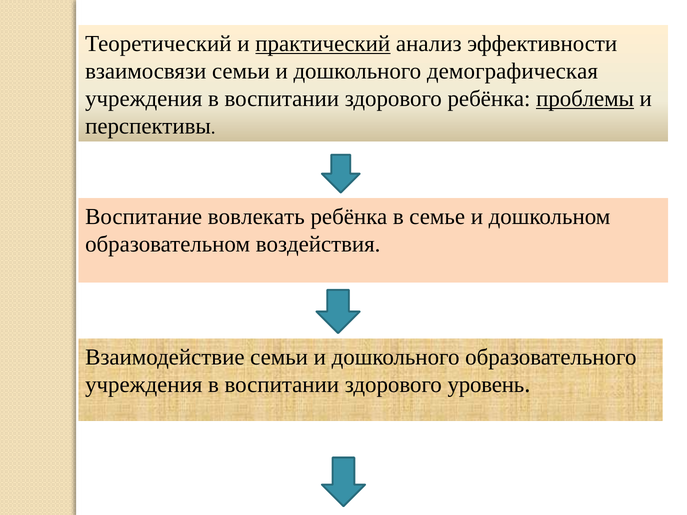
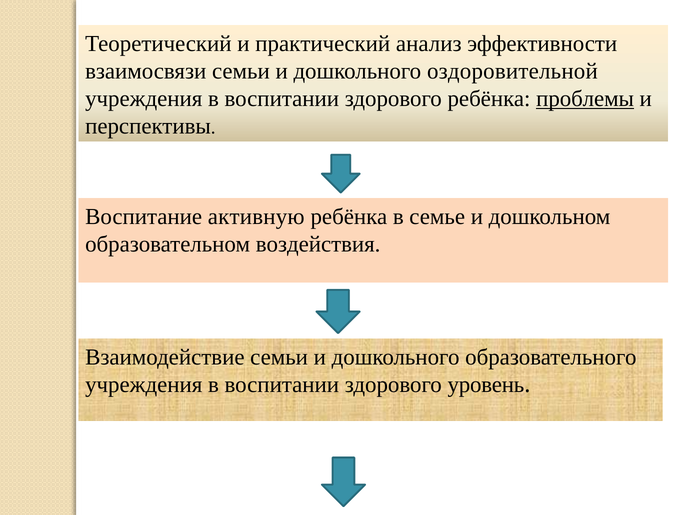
практический underline: present -> none (323, 44)
демографическая: демографическая -> оздоровительной (512, 71)
вовлекать: вовлекать -> активную (256, 217)
